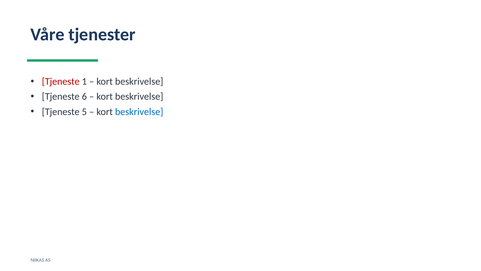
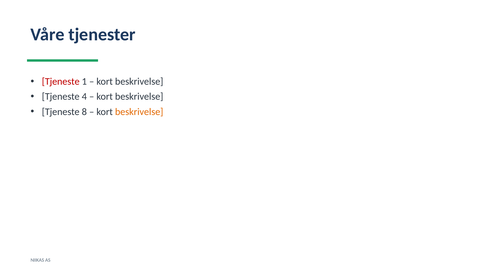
6: 6 -> 4 (84, 97)
5: 5 -> 8 (84, 112)
beskrivelse colour: blue -> orange (139, 112)
